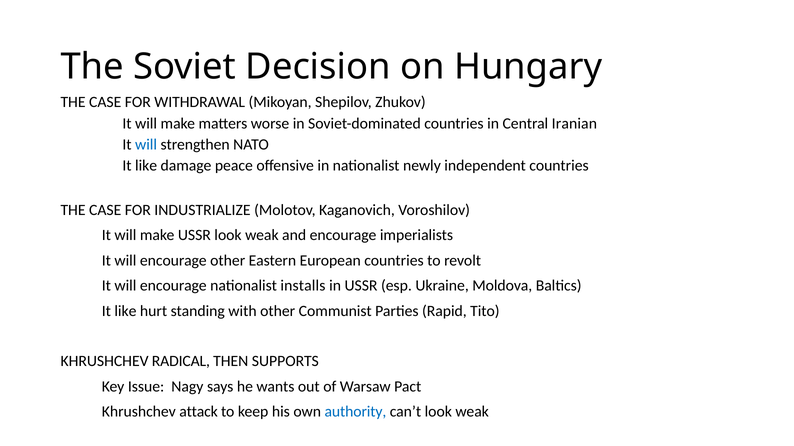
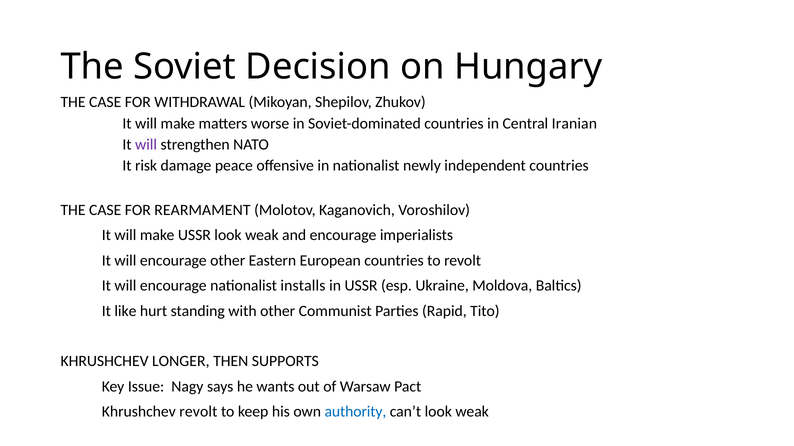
will colour: blue -> purple (146, 145)
like: like -> risk (146, 166)
INDUSTRIALIZE: INDUSTRIALIZE -> REARMAMENT (202, 210)
RADICAL: RADICAL -> LONGER (181, 362)
Khrushchev attack: attack -> revolt (198, 412)
